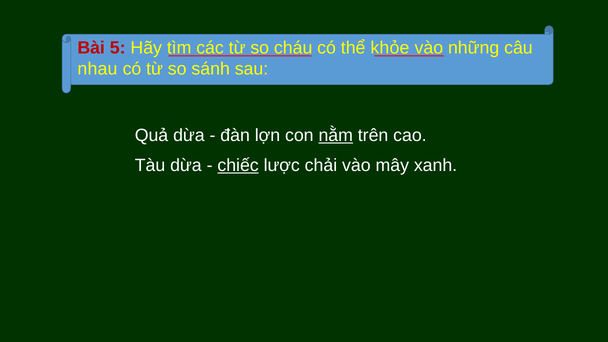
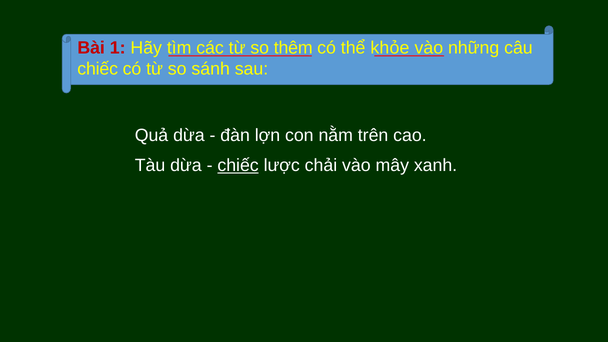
5: 5 -> 1 (118, 48)
cháu: cháu -> thêm (293, 48)
nhau: nhau -> chiếc (98, 69)
nằm underline: present -> none (336, 135)
